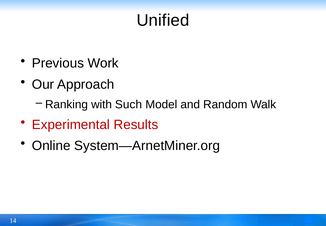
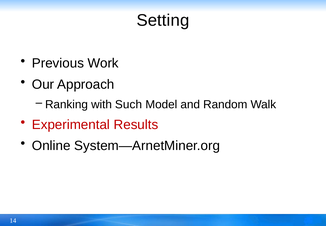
Unified: Unified -> Setting (163, 20)
